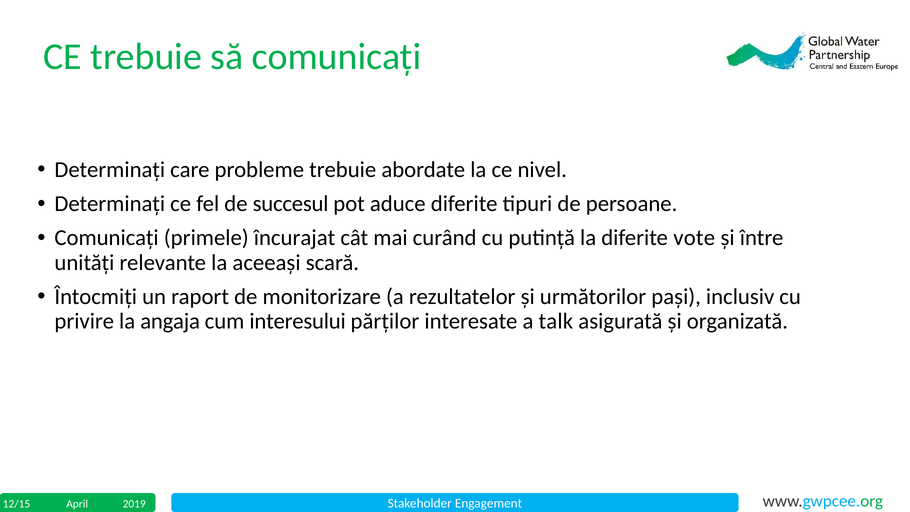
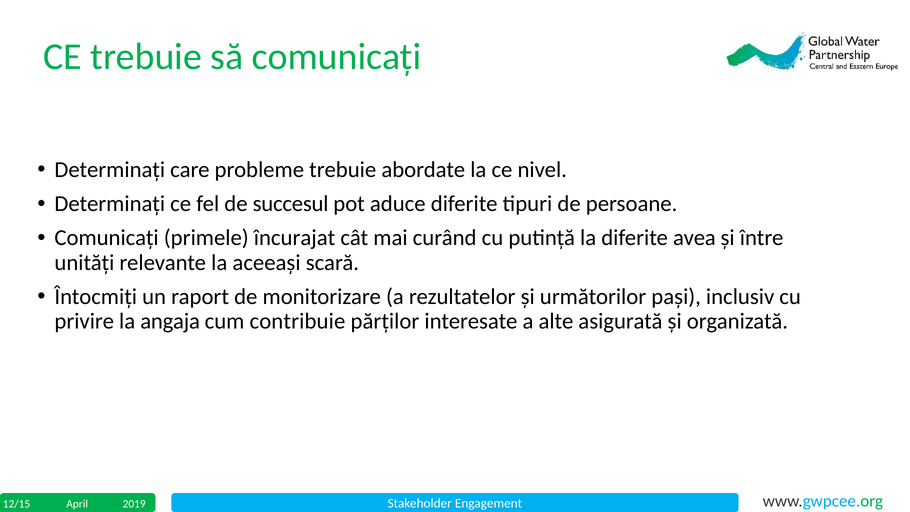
vote: vote -> avea (694, 238)
interesului: interesului -> contribuie (297, 321)
talk: talk -> alte (556, 321)
